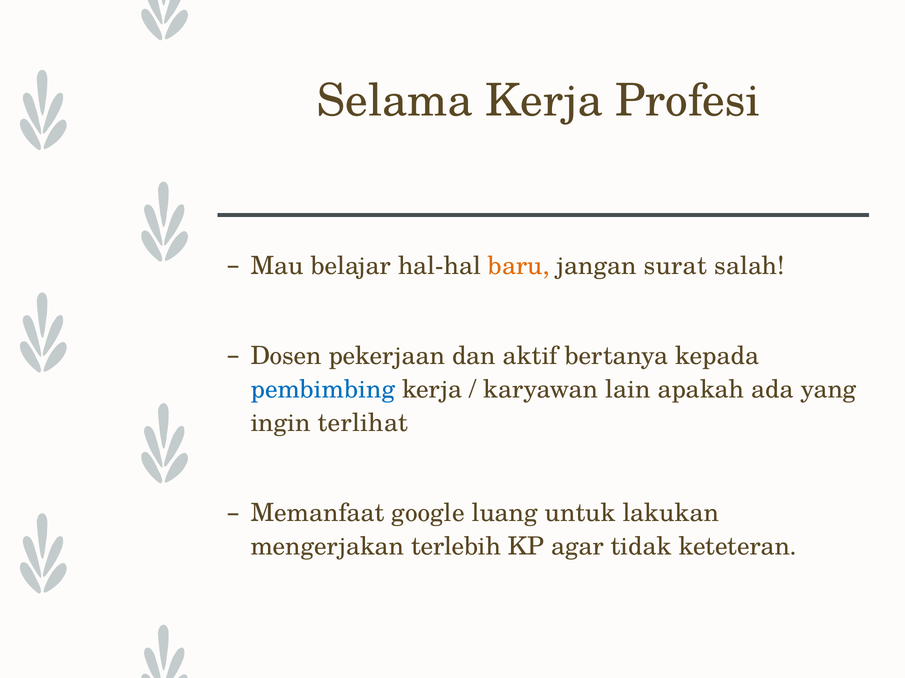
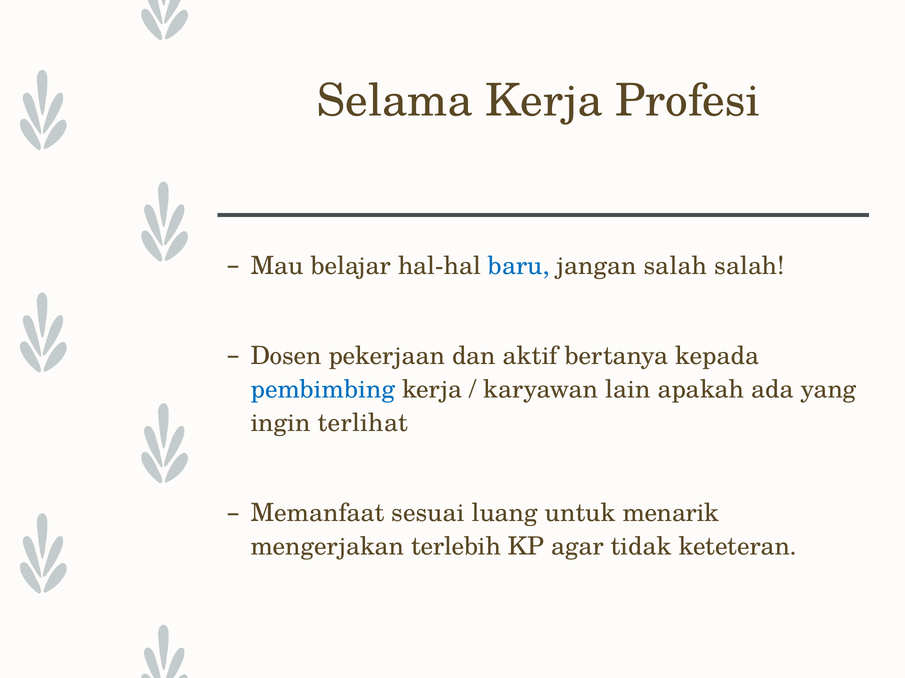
baru colour: orange -> blue (519, 266)
jangan surat: surat -> salah (675, 266)
google: google -> sesuai (428, 514)
lakukan: lakukan -> menarik (671, 514)
